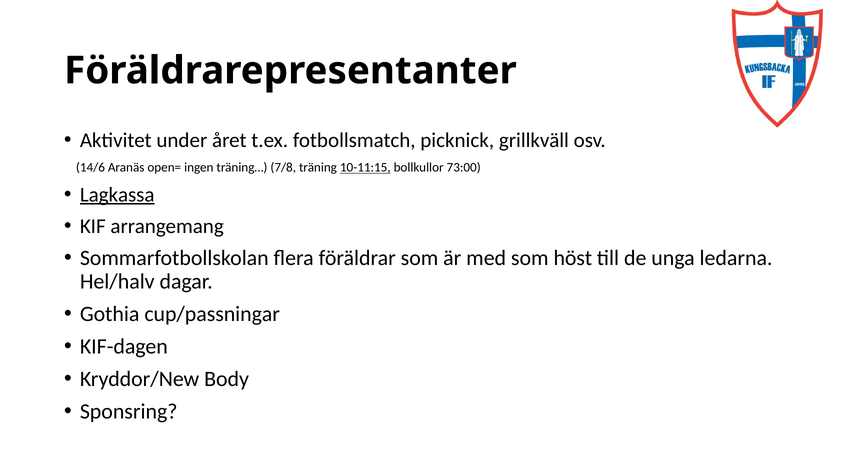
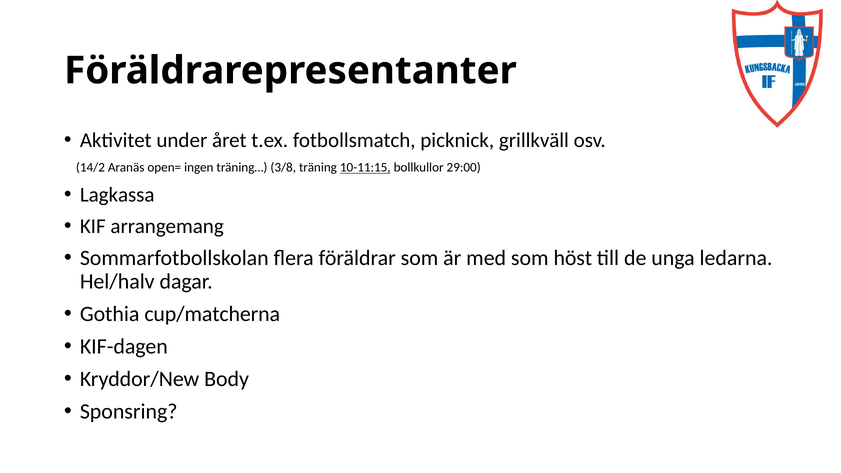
14/6: 14/6 -> 14/2 (90, 168)
7/8: 7/8 -> 3/8 (283, 168)
73:00: 73:00 -> 29:00 (464, 168)
Lagkassa underline: present -> none (117, 195)
cup/passningar: cup/passningar -> cup/matcherna (212, 314)
